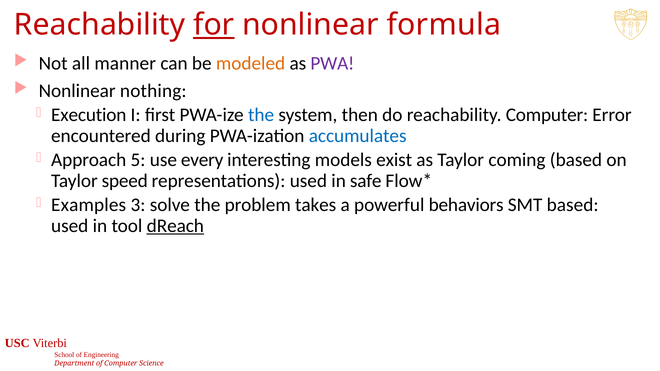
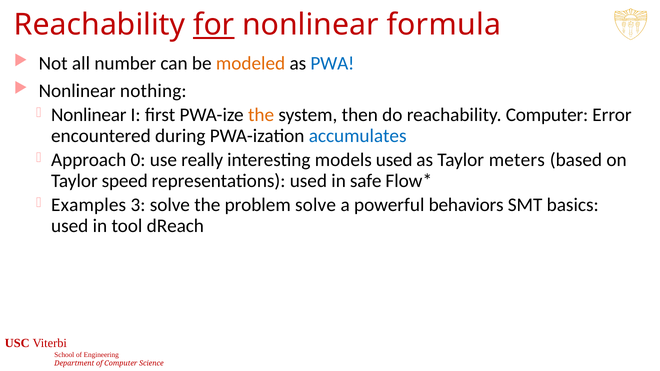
manner: manner -> number (125, 63)
PWA colour: purple -> blue (332, 63)
Execution: Execution -> Nonlinear (89, 115)
the colour: blue -> orange (261, 115)
5: 5 -> 0 (138, 160)
every: every -> really (202, 160)
models exist: exist -> used (394, 160)
coming: coming -> meters (517, 160)
problem takes: takes -> solve (316, 205)
SMT based: based -> basics (573, 205)
dReach underline: present -> none (175, 226)
